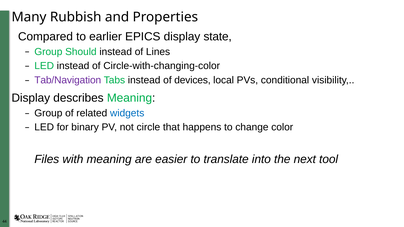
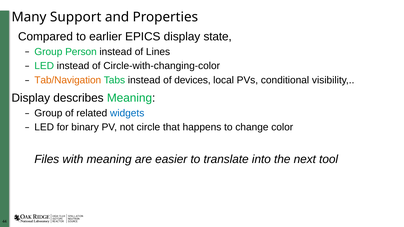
Rubbish: Rubbish -> Support (76, 17)
Should: Should -> Person (81, 52)
Tab/Navigation colour: purple -> orange (68, 80)
